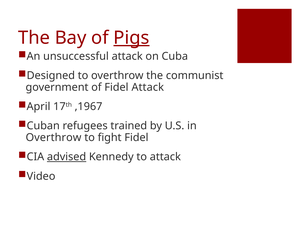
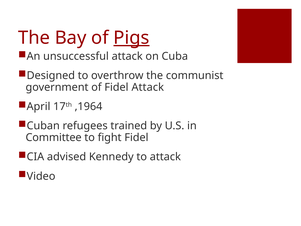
,1967: ,1967 -> ,1964 (89, 106)
Overthrow: Overthrow -> Committee (54, 137)
advised underline: present -> none (67, 157)
